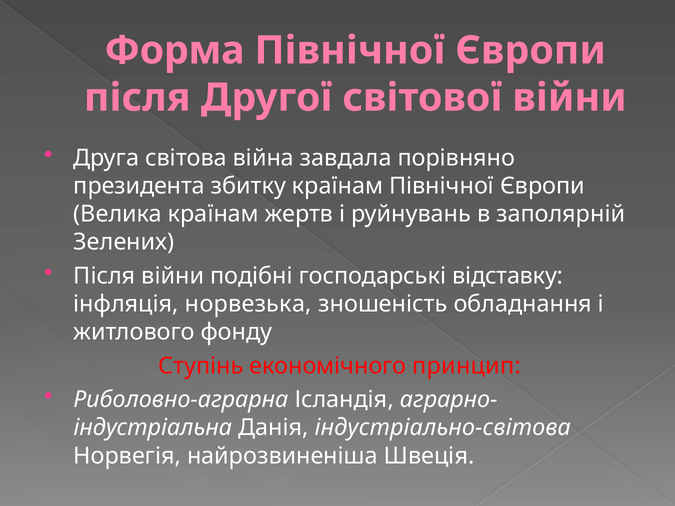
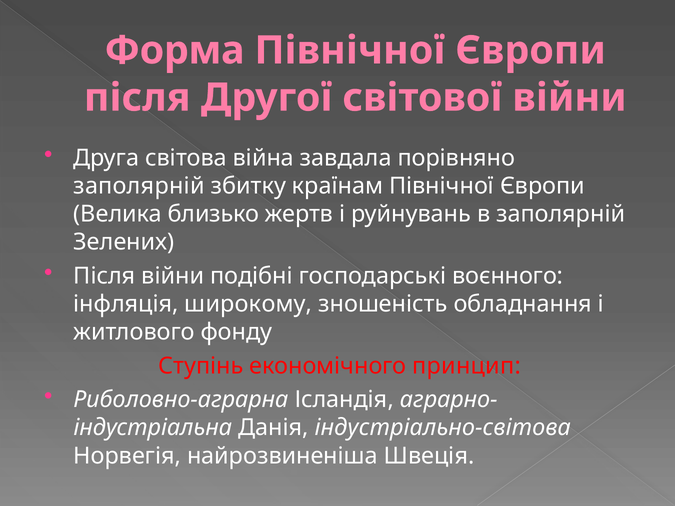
президента: президента -> заполярній (139, 186)
Велика країнам: країнам -> близько (213, 214)
відставку: відставку -> воєнного (508, 276)
норвезька: норвезька -> широкому (248, 304)
